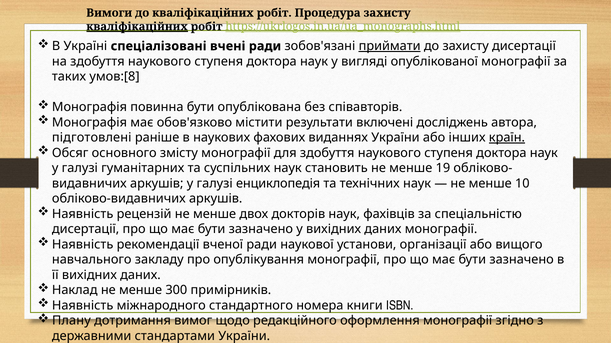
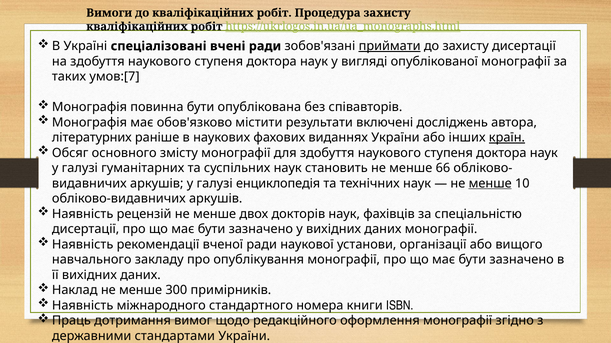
кваліфікаційних underline: present -> none (137, 27)
умов:[8: умов:[8 -> умов:[7 (115, 77)
підготовлені: підготовлені -> літературних (92, 138)
19: 19 -> 66 (443, 168)
менше underline: none -> present (490, 184)
Плану: Плану -> Праць (71, 321)
